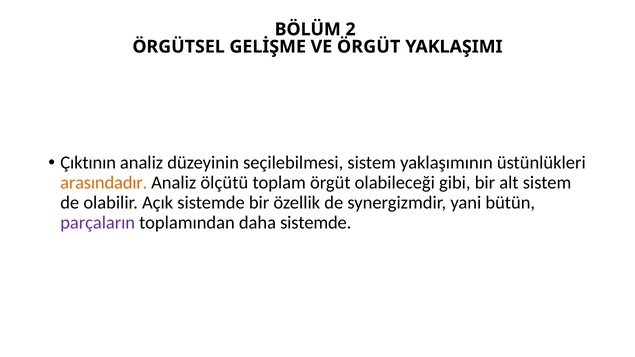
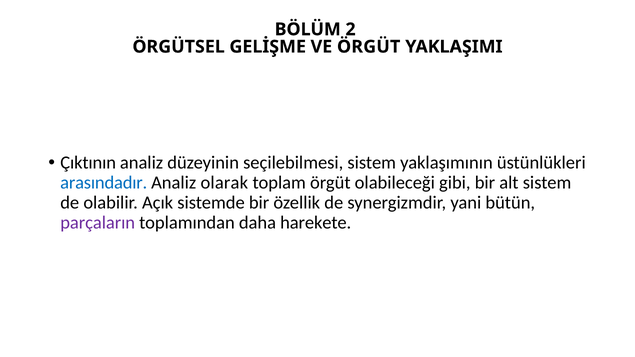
arasındadır colour: orange -> blue (104, 183)
ölçütü: ölçütü -> olarak (224, 183)
daha sistemde: sistemde -> harekete (316, 223)
